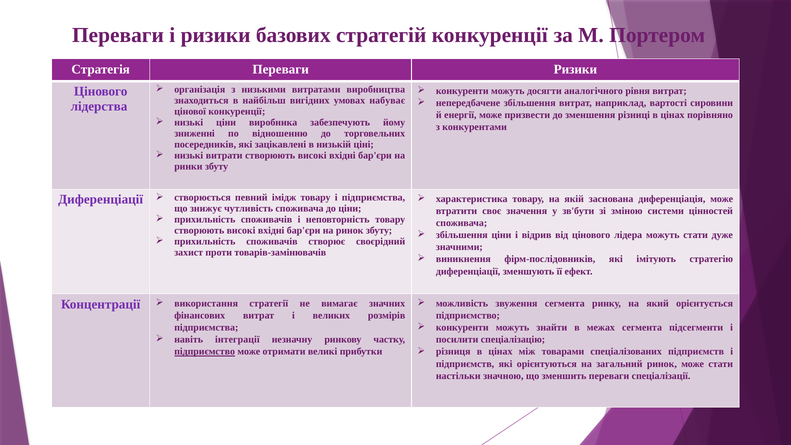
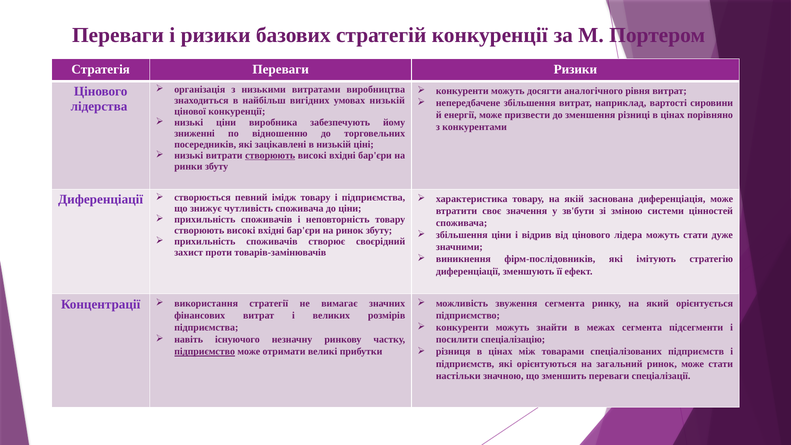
умовах набуває: набуває -> низькій (387, 101)
створюють underline: none -> present (270, 156)
інтеграції: інтеграції -> існуючого (237, 340)
